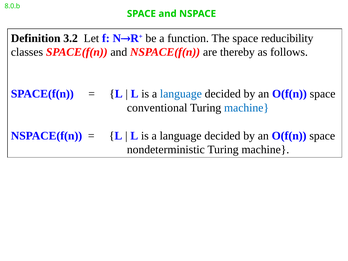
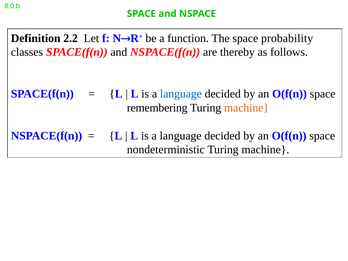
3.2: 3.2 -> 2.2 (71, 38)
reducibility: reducibility -> probability (287, 38)
conventional: conventional -> remembering (157, 108)
machine colour: blue -> orange (247, 108)
